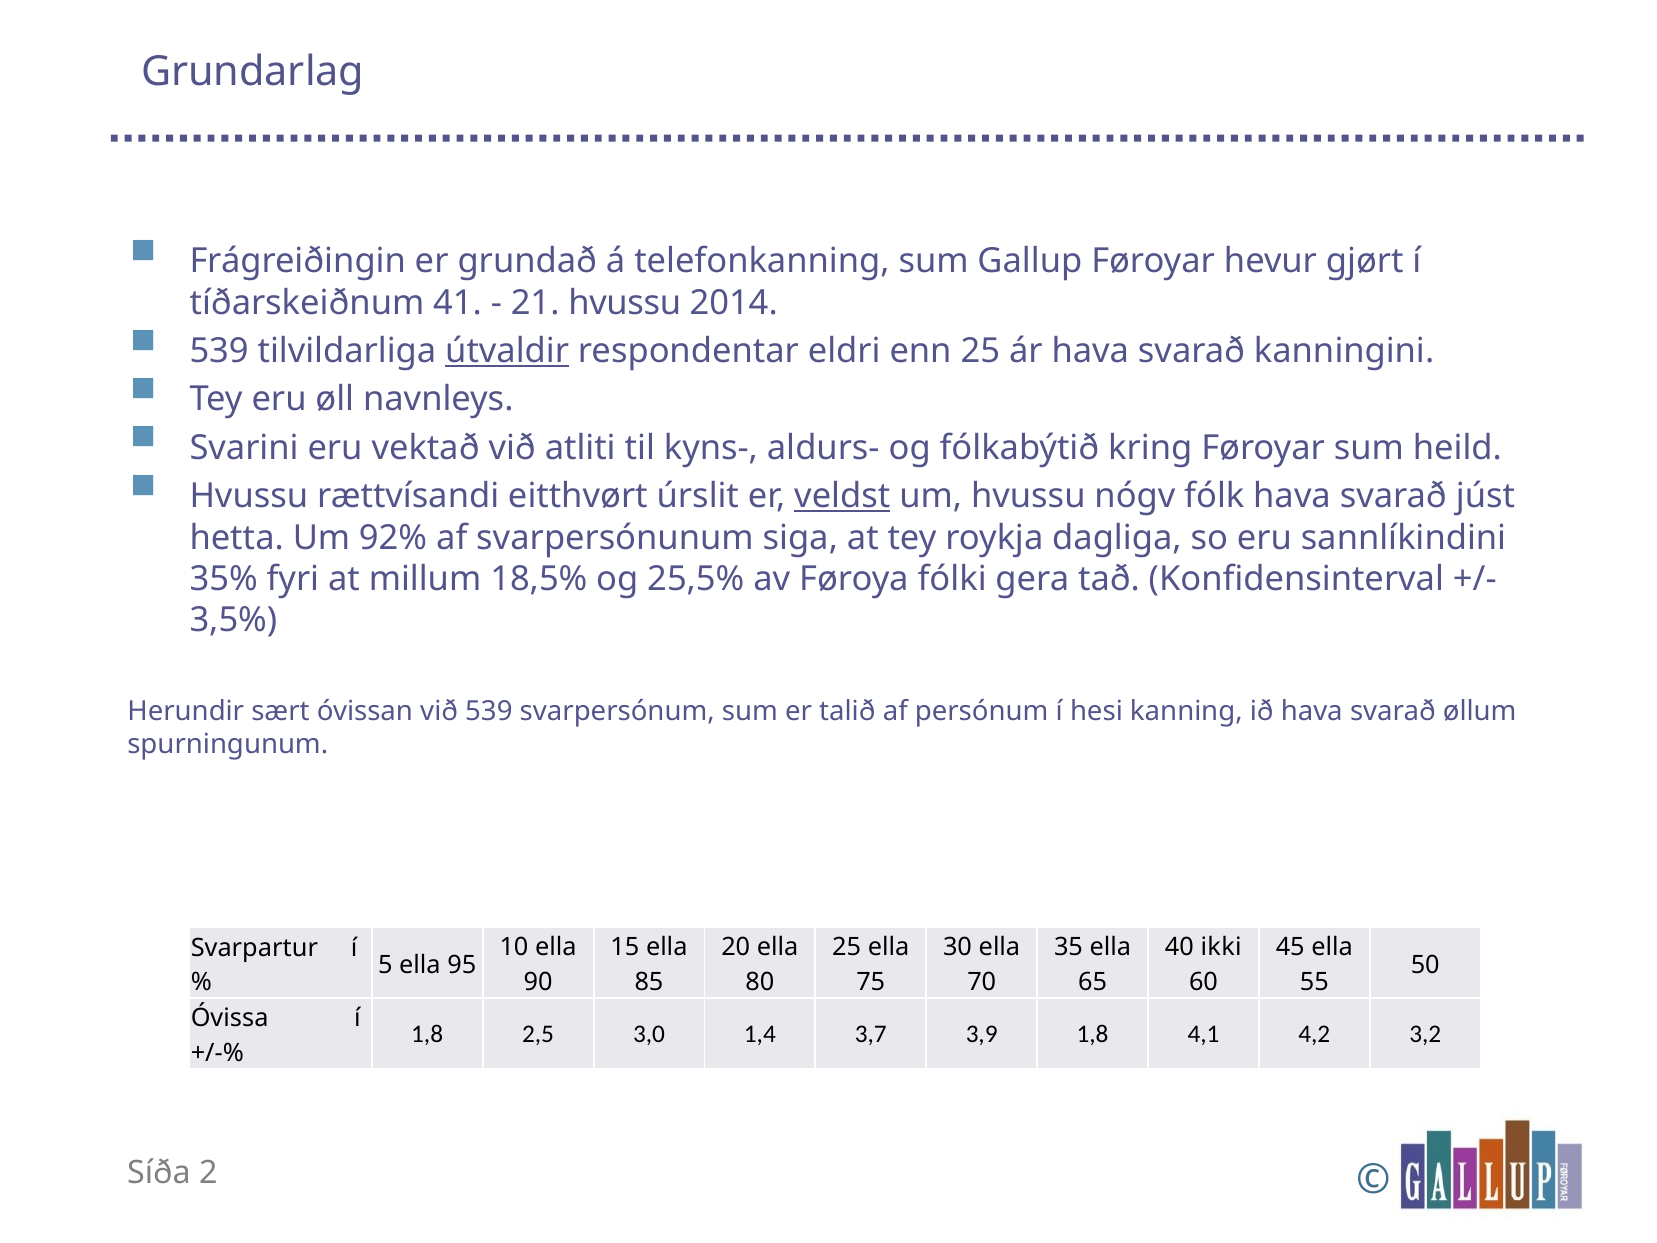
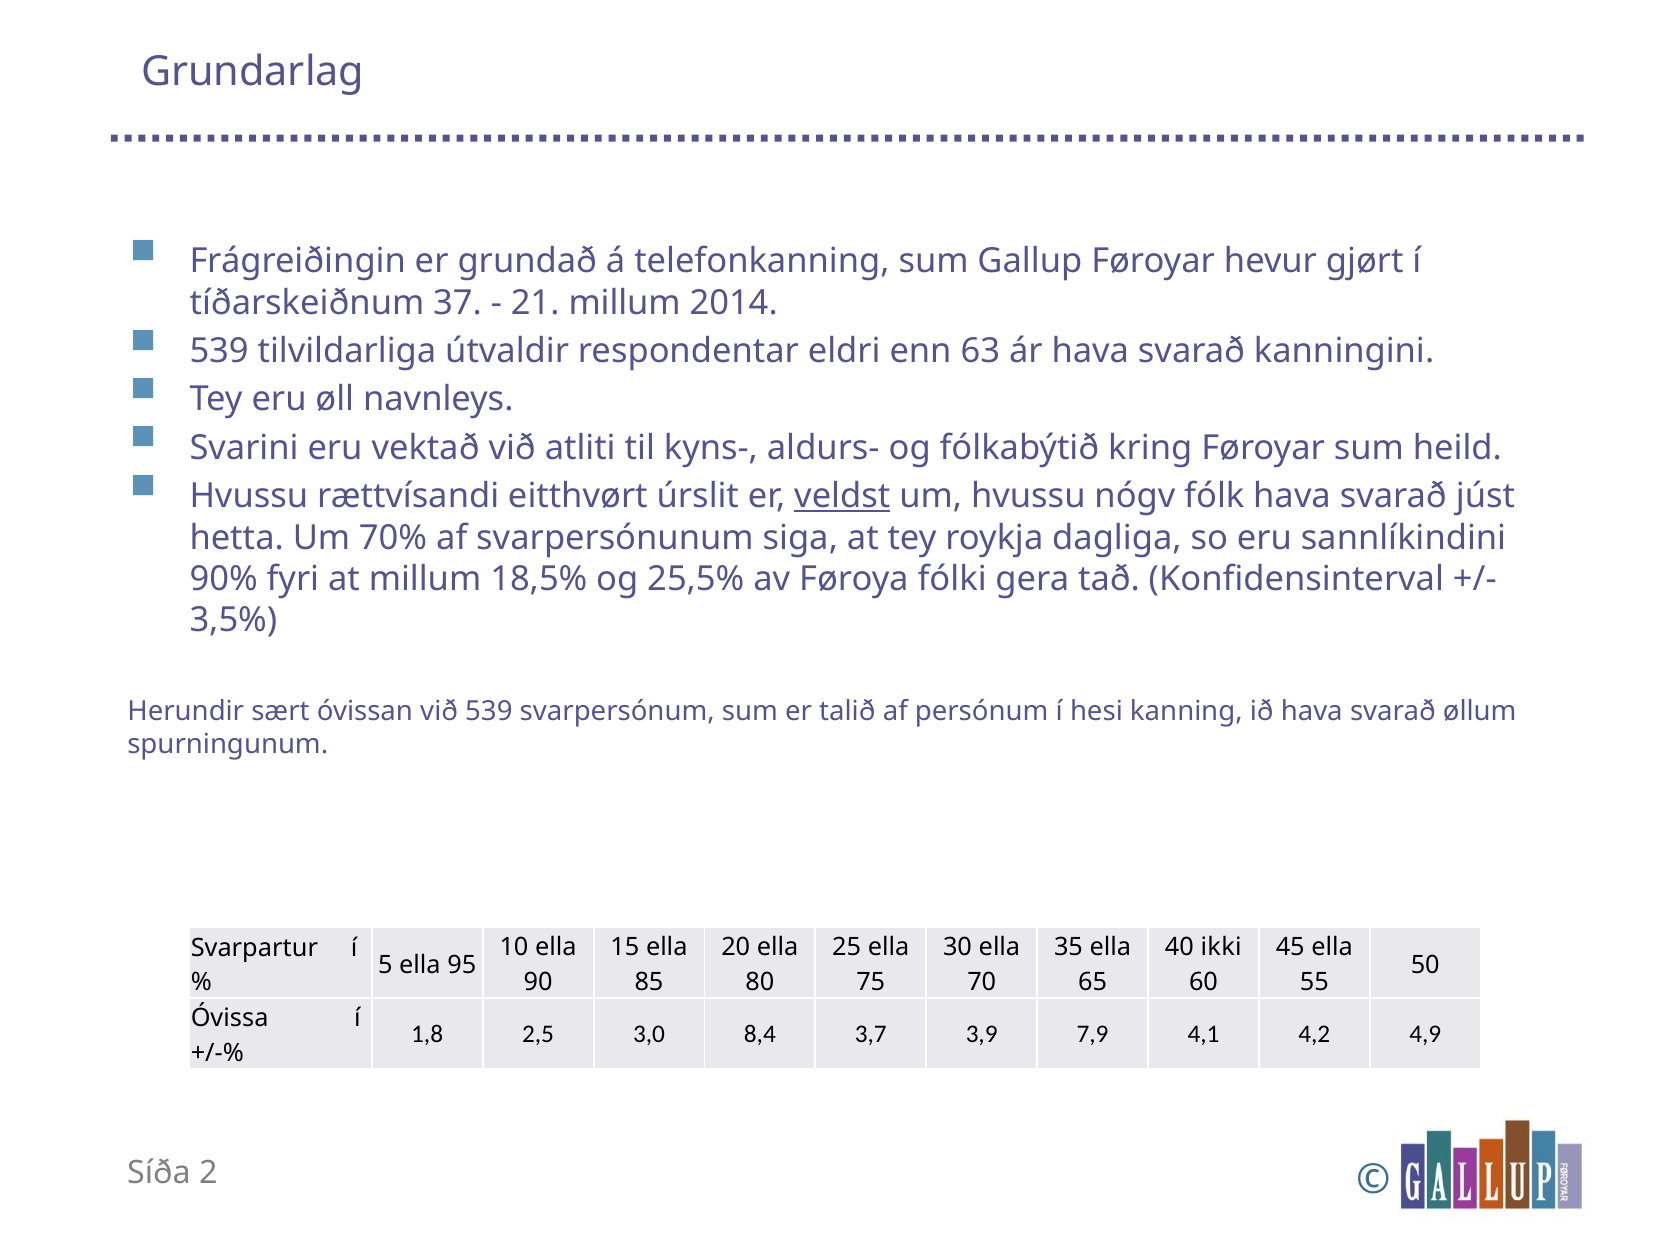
41: 41 -> 37 (457, 303)
21 hvussu: hvussu -> millum (625, 303)
útvaldir underline: present -> none (507, 351)
enn 25: 25 -> 63 (980, 351)
92%: 92% -> 70% (393, 538)
35%: 35% -> 90% (224, 579)
1,4: 1,4 -> 8,4 (760, 1034)
3,9 1,8: 1,8 -> 7,9 (1093, 1034)
3,2: 3,2 -> 4,9 (1425, 1034)
